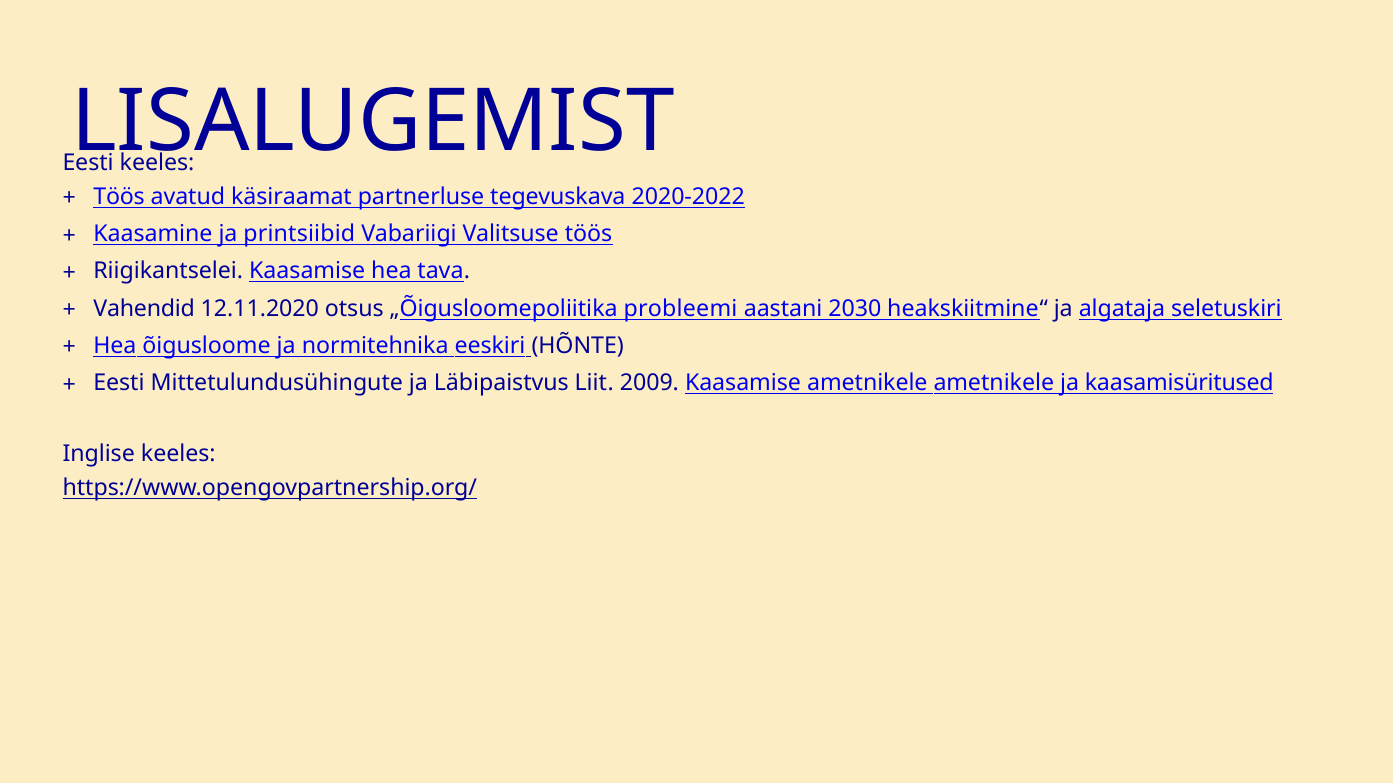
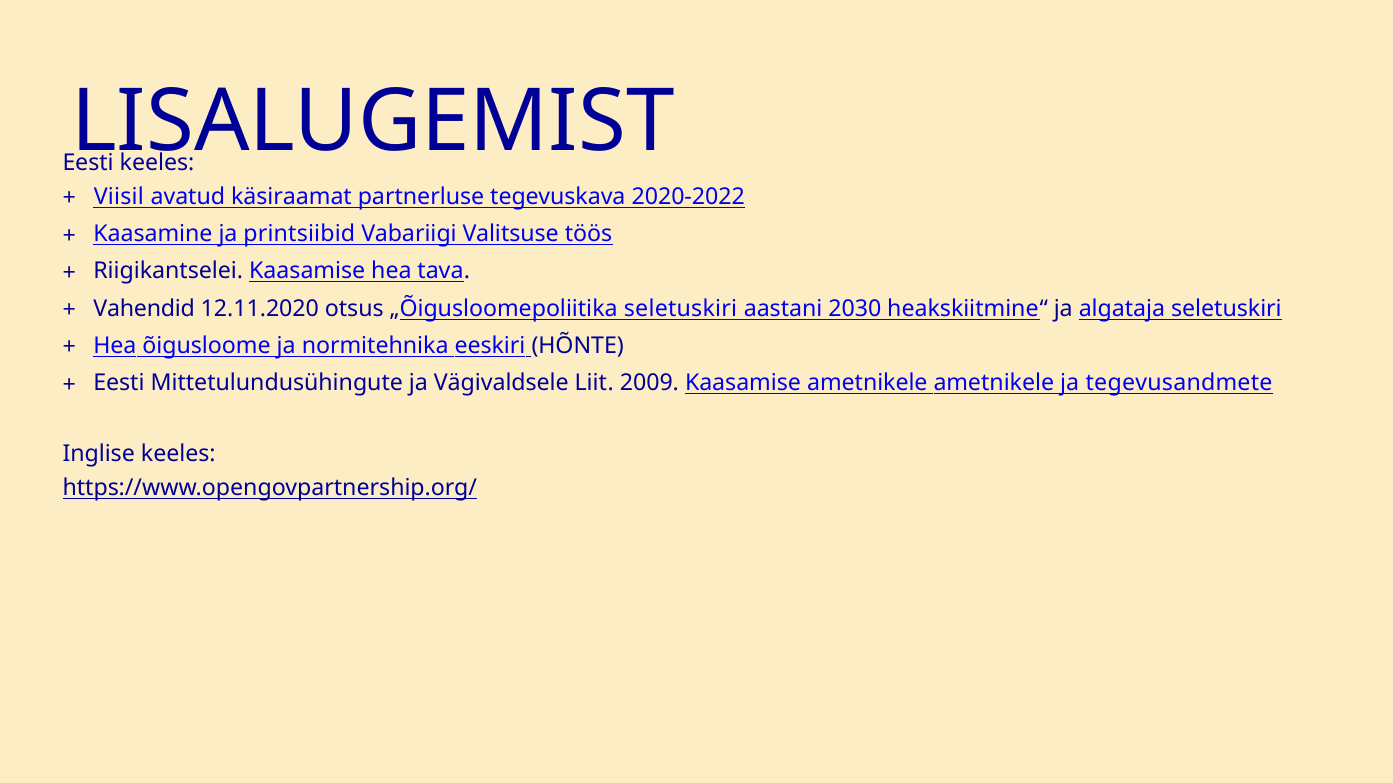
Töös: Töös -> Viisil (119, 197)
„Õigusloomepoliitika probleemi: probleemi -> seletuskiri (681, 309)
Läbipaistvus: Läbipaistvus -> Vägivaldsele (501, 383)
kaasamisüritused: kaasamisüritused -> tegevusandmete (1179, 383)
